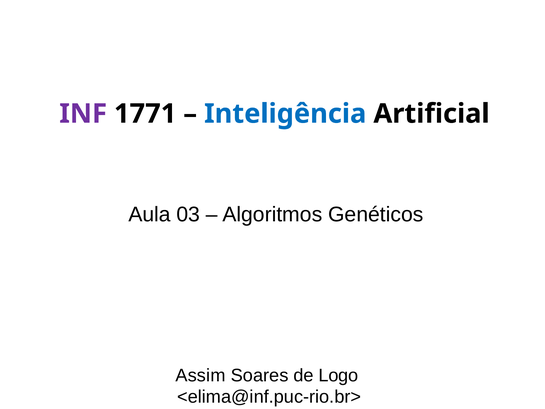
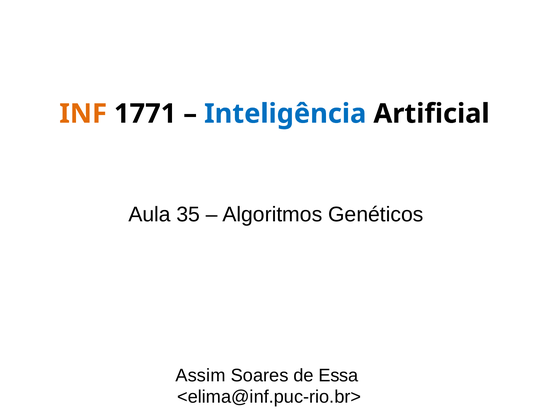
INF colour: purple -> orange (83, 114)
03: 03 -> 35 (188, 214)
Logo: Logo -> Essa (338, 375)
